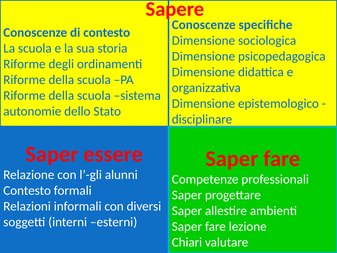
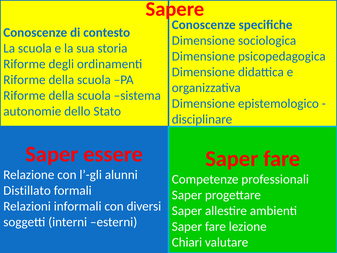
Contesto: Contesto -> Distillato (27, 190)
